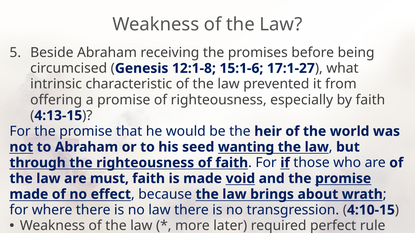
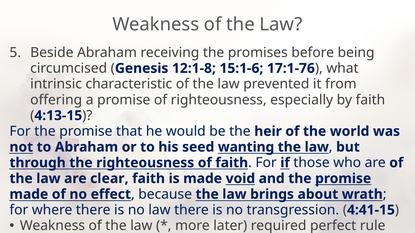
17:1-27: 17:1-27 -> 17:1-76 (291, 68)
must: must -> clear (109, 179)
4:10-15: 4:10-15 -> 4:41-15 (371, 210)
